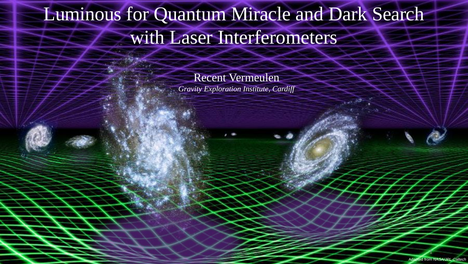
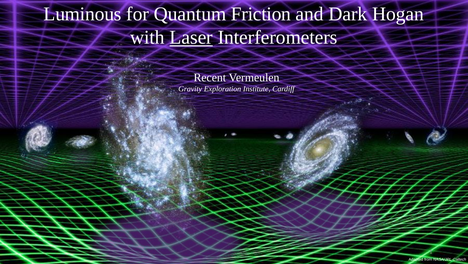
Miracle: Miracle -> Friction (261, 14)
Search: Search -> Hogan (398, 14)
Laser underline: none -> present (191, 37)
